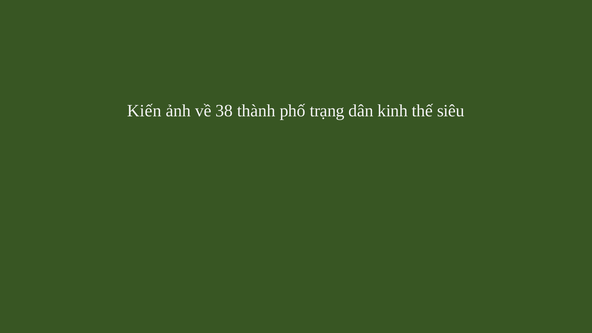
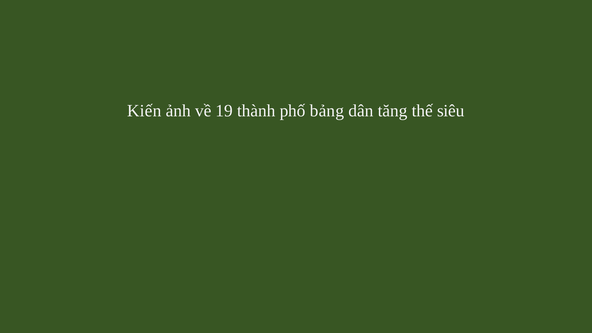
38: 38 -> 19 (224, 111)
trạng: trạng -> bảng (327, 111)
kinh: kinh -> tăng (393, 111)
